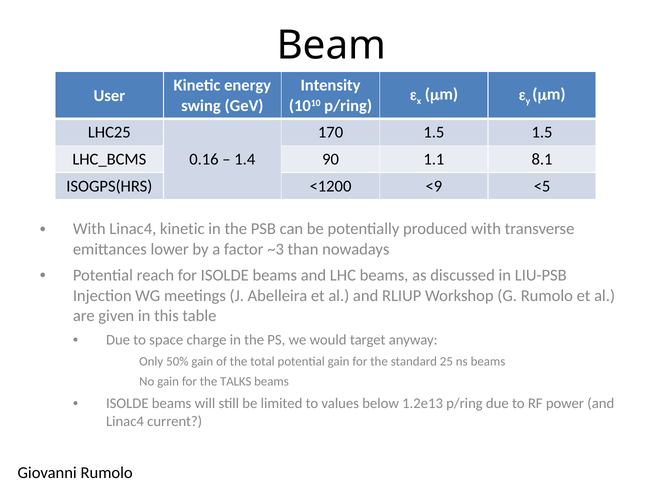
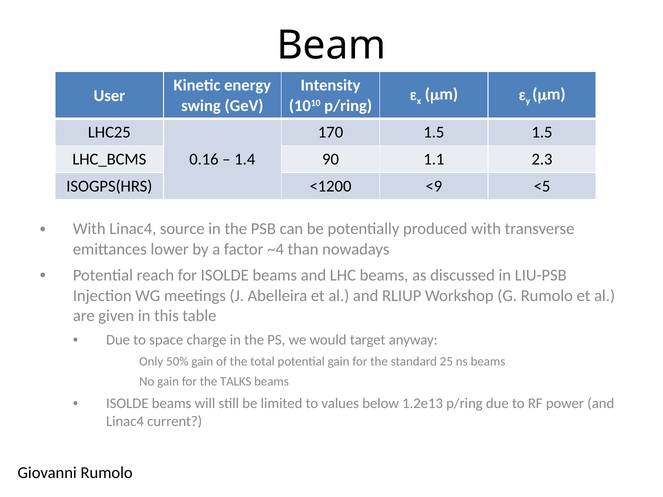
8.1: 8.1 -> 2.3 (542, 159)
Linac4 kinetic: kinetic -> source (182, 229)
~3: ~3 -> ~4 (276, 249)
